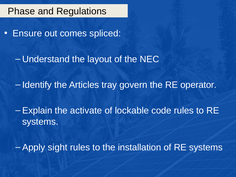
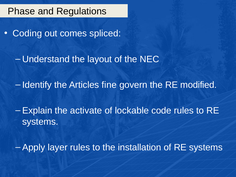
Ensure: Ensure -> Coding (27, 33)
tray: tray -> fine (109, 85)
operator: operator -> modified (199, 85)
sight: sight -> layer (58, 147)
